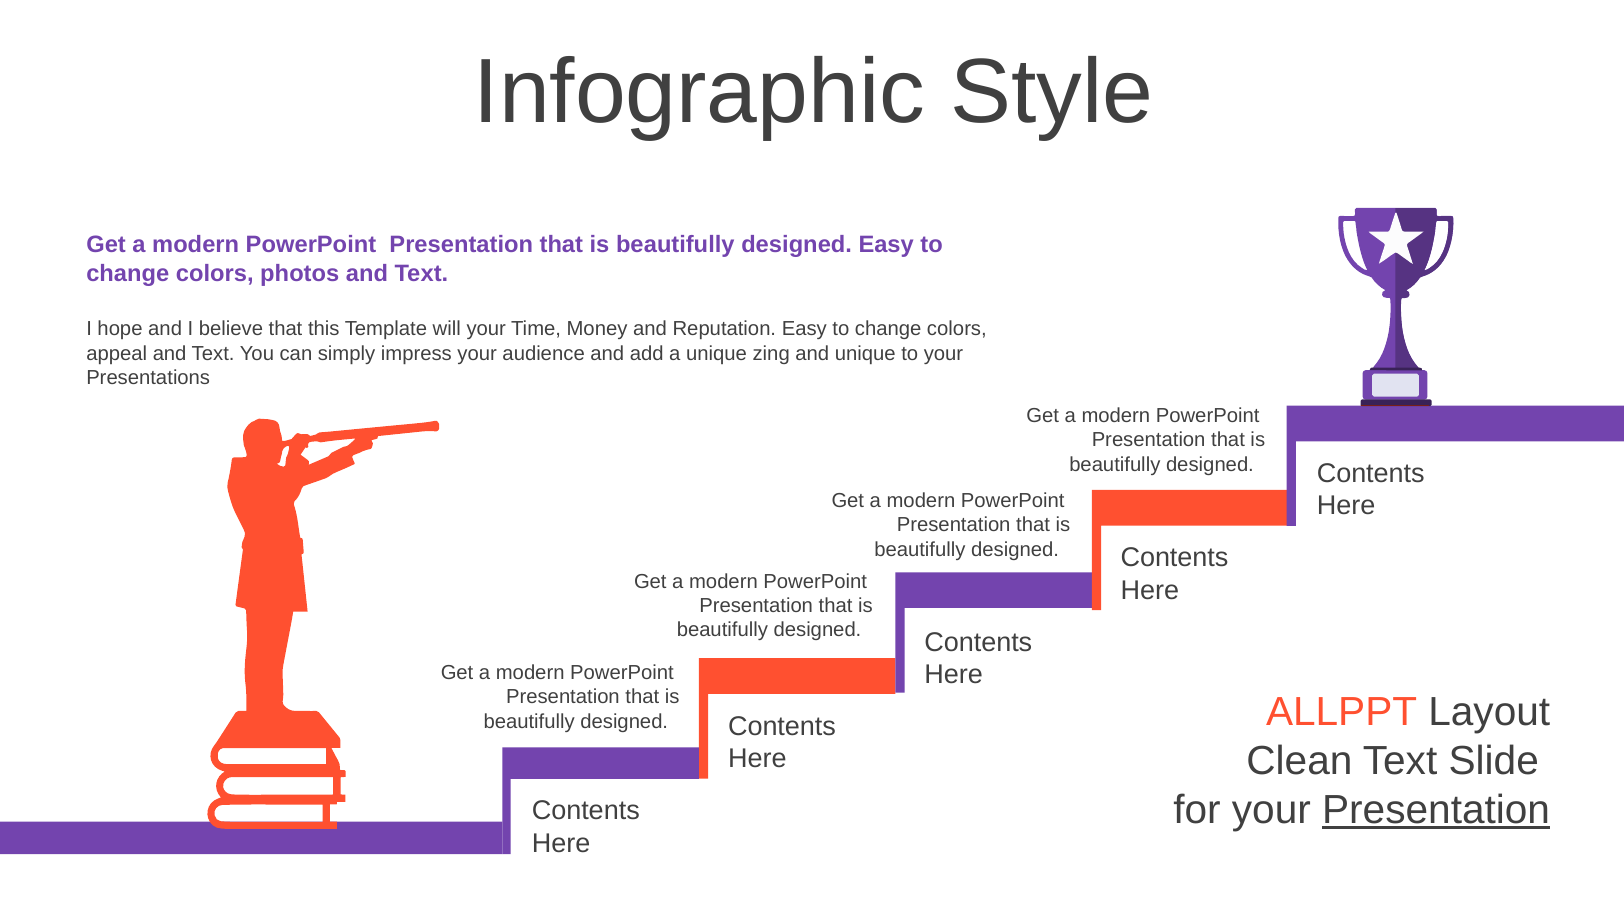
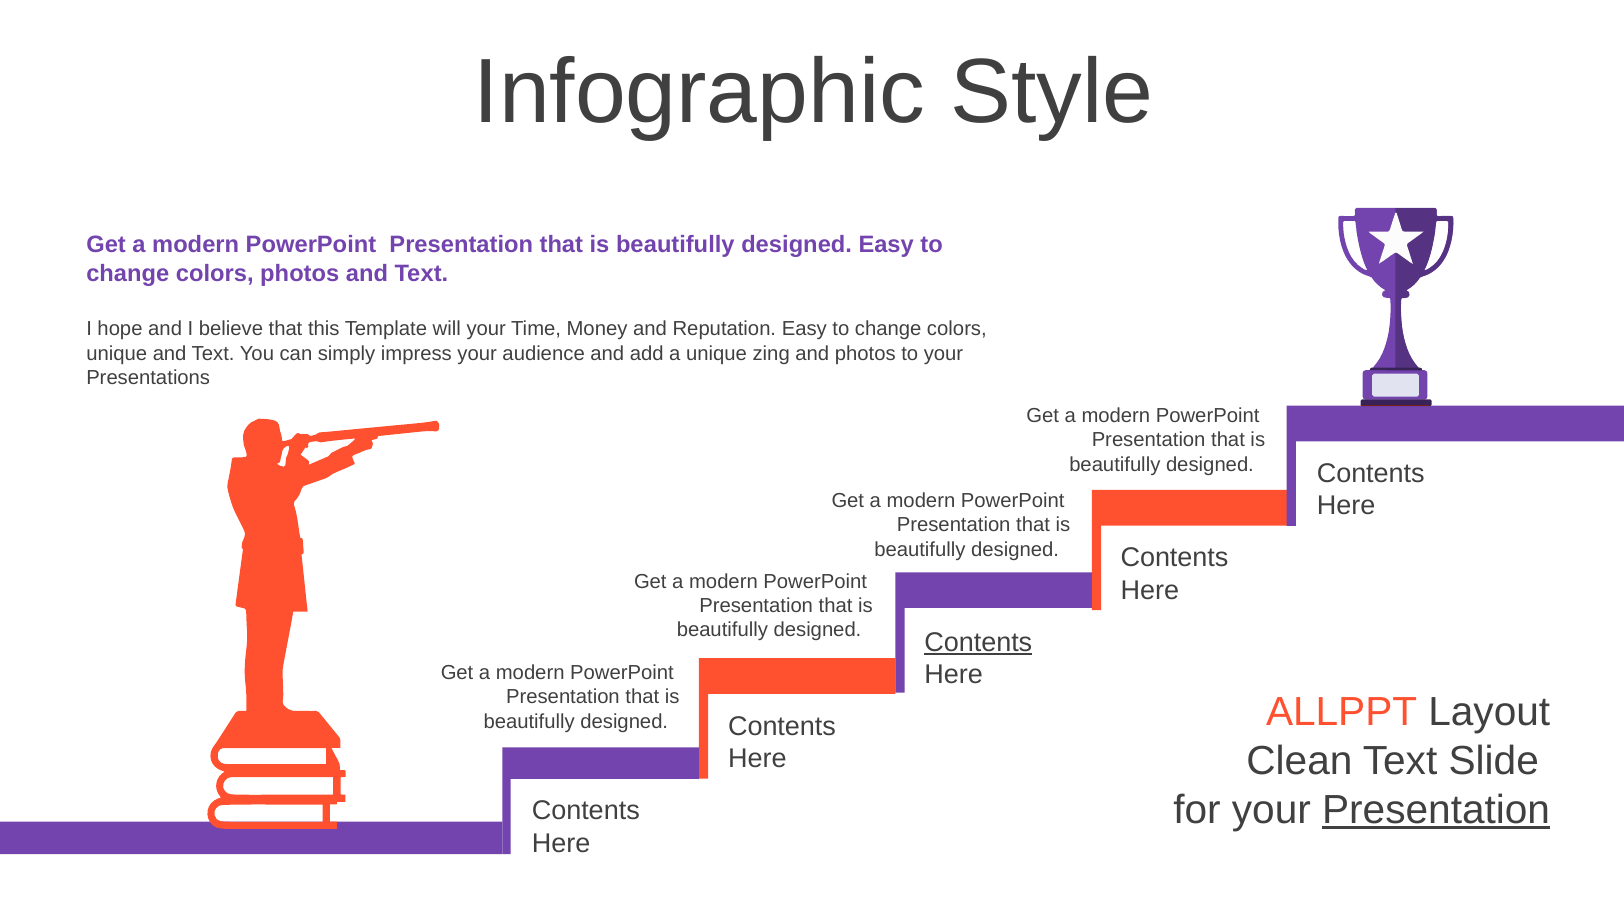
appeal: appeal -> unique (117, 354)
and unique: unique -> photos (865, 354)
Contents underline: none -> present (978, 642)
